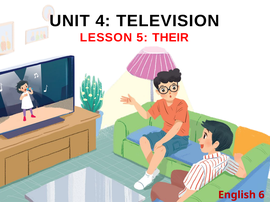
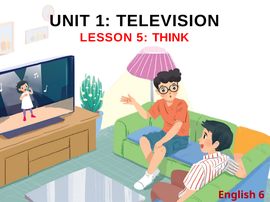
4: 4 -> 1 (103, 21)
THEIR: THEIR -> THINK (171, 38)
